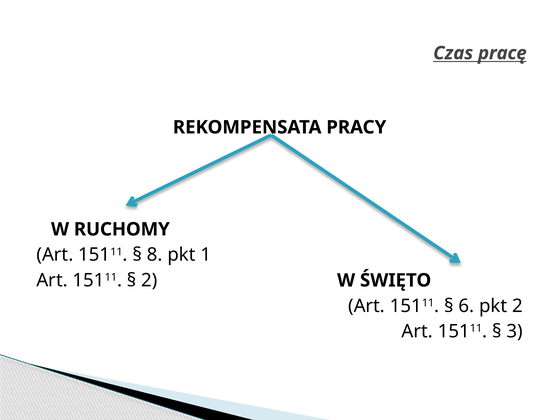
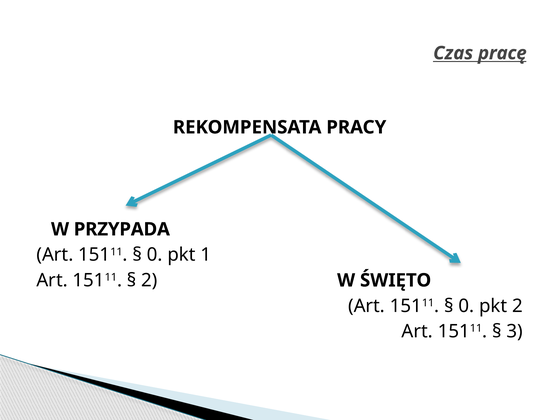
RUCHOMY: RUCHOMY -> PRZYPADA (122, 229)
8: 8 -> 0 (155, 255)
6: 6 -> 0 (466, 306)
